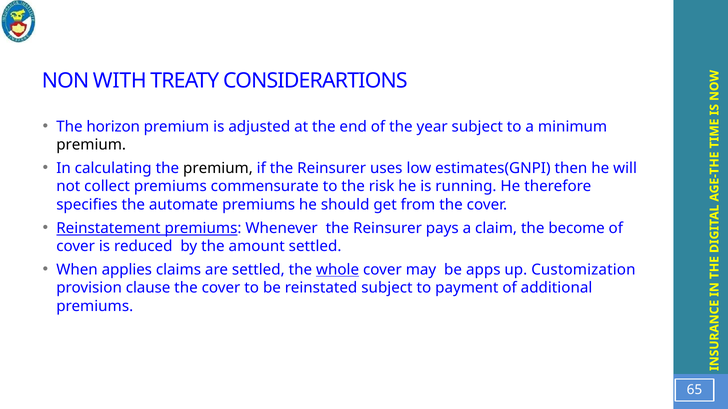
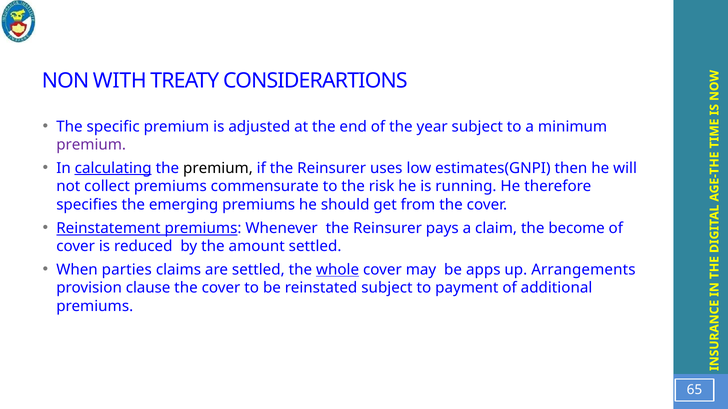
horizon: horizon -> specific (113, 127)
premium colour: black -> purple (91, 145)
calculating underline: none -> present (113, 168)
automate: automate -> emerging (184, 205)
applies: applies -> parties (127, 270)
Customization: Customization -> Arrangements (583, 270)
